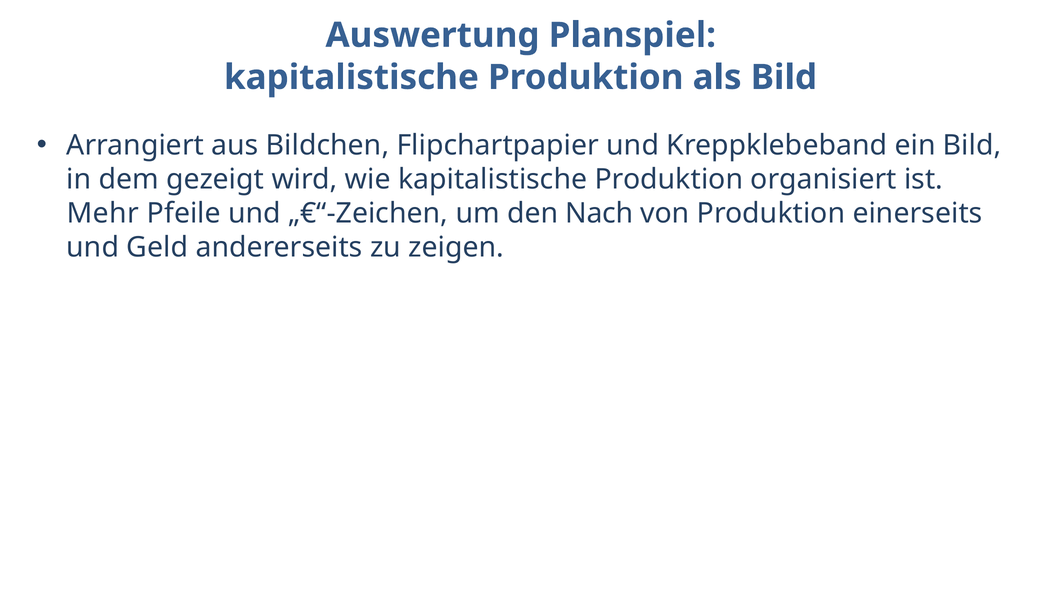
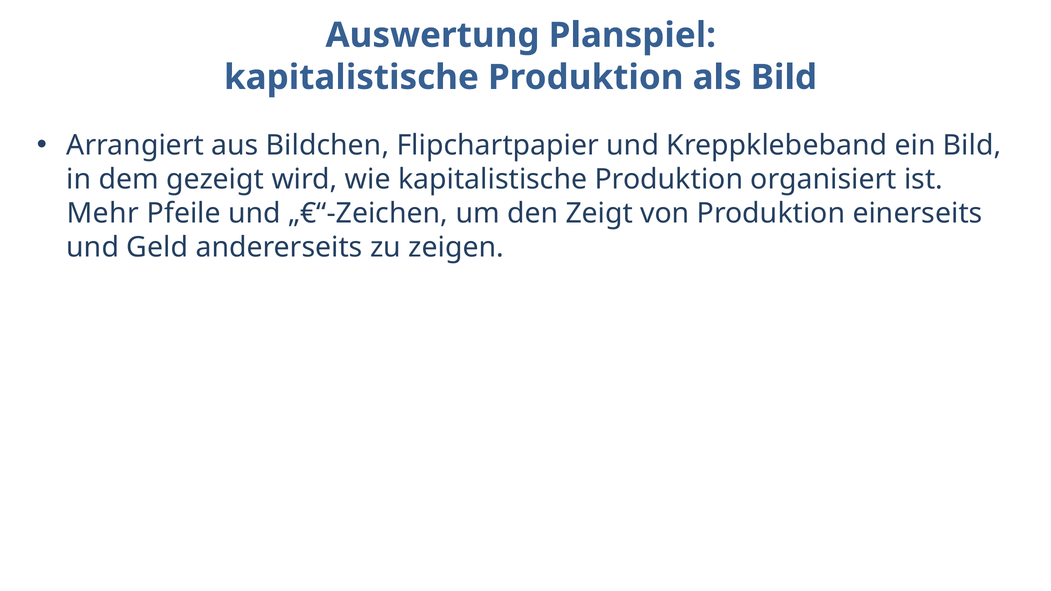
Nach: Nach -> Zeigt (599, 213)
